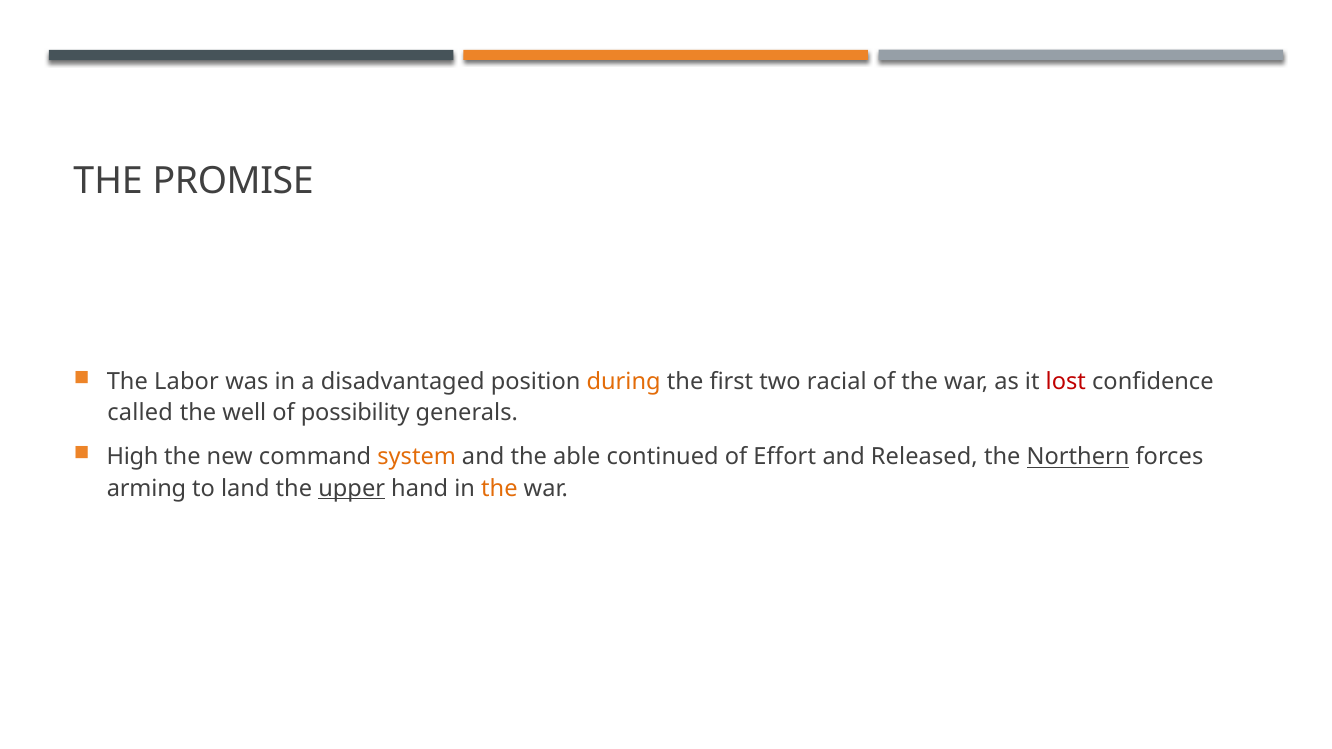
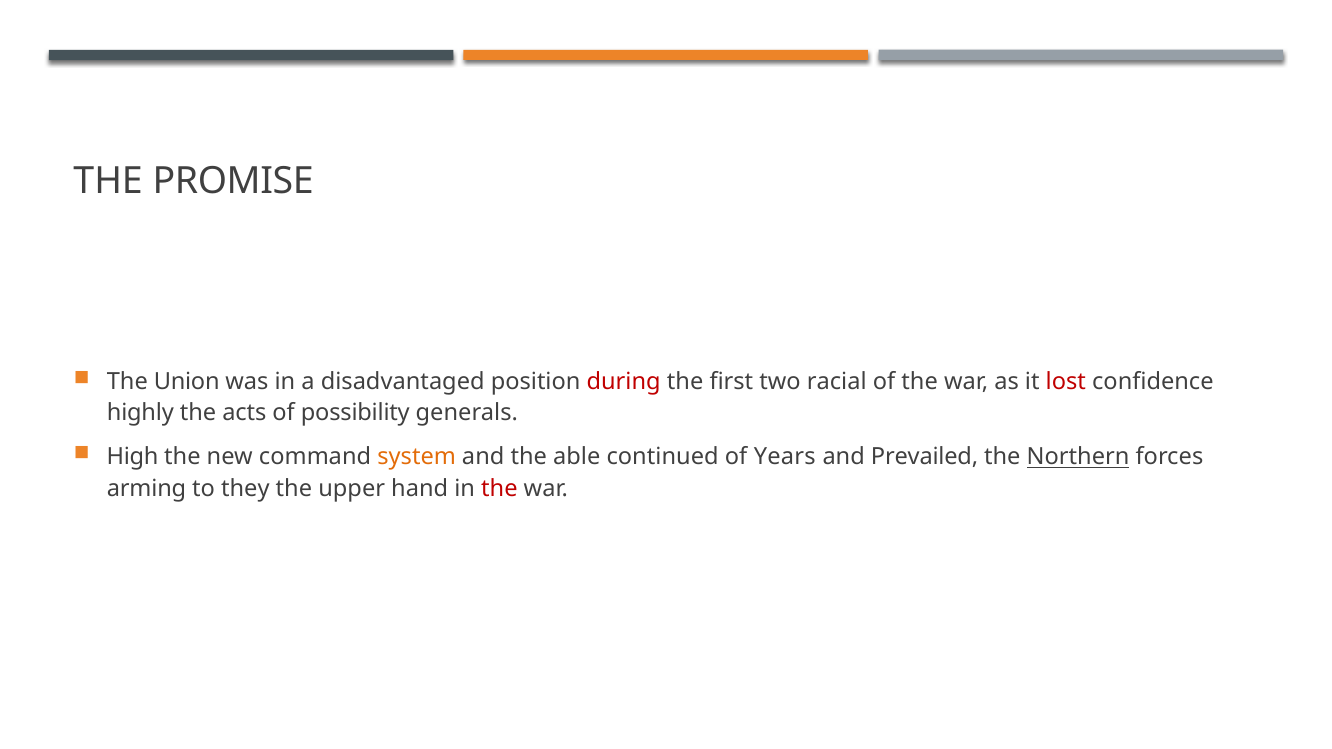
Labor: Labor -> Union (187, 382)
during colour: orange -> red (624, 382)
called: called -> highly (140, 413)
well: well -> acts (244, 413)
Effort: Effort -> Years (785, 457)
Released: Released -> Prevailed (925, 457)
land: land -> they (245, 488)
upper underline: present -> none (352, 488)
the colour: orange -> red (499, 488)
